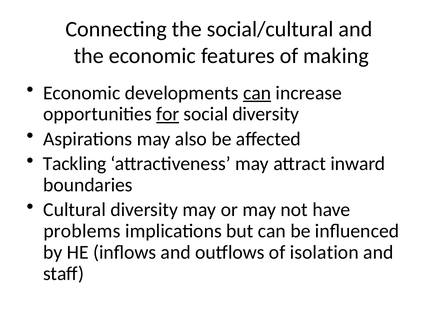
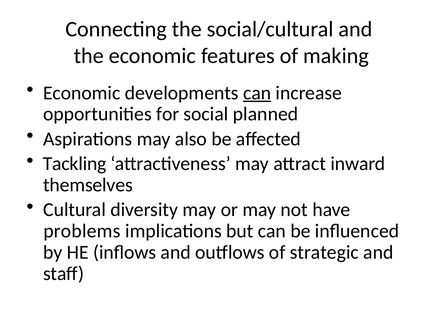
for underline: present -> none (168, 114)
social diversity: diversity -> planned (266, 114)
boundaries: boundaries -> themselves (88, 185)
isolation: isolation -> strategic (324, 253)
